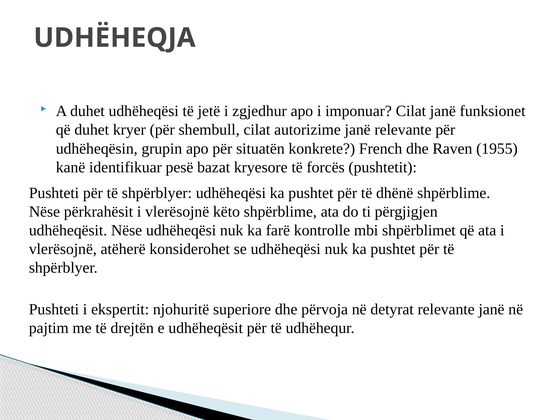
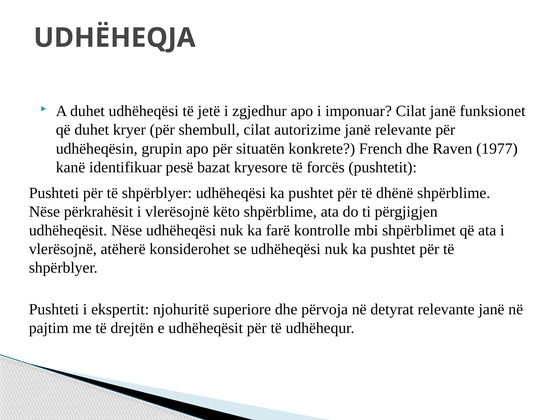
1955: 1955 -> 1977 (497, 149)
